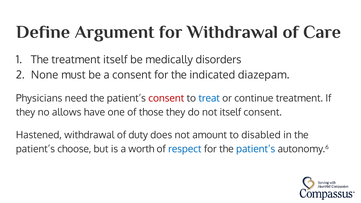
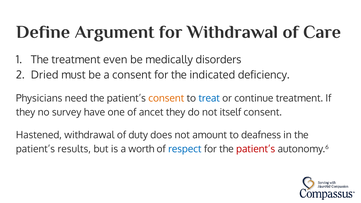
treatment itself: itself -> even (115, 60)
None: None -> Dried (45, 75)
diazepam: diazepam -> deficiency (264, 75)
consent colour: red -> orange (166, 98)
allows: allows -> survey (67, 112)
those: those -> ancet (151, 112)
disabled: disabled -> deafness (261, 135)
choose: choose -> results (74, 149)
patient’s colour: blue -> red (256, 149)
